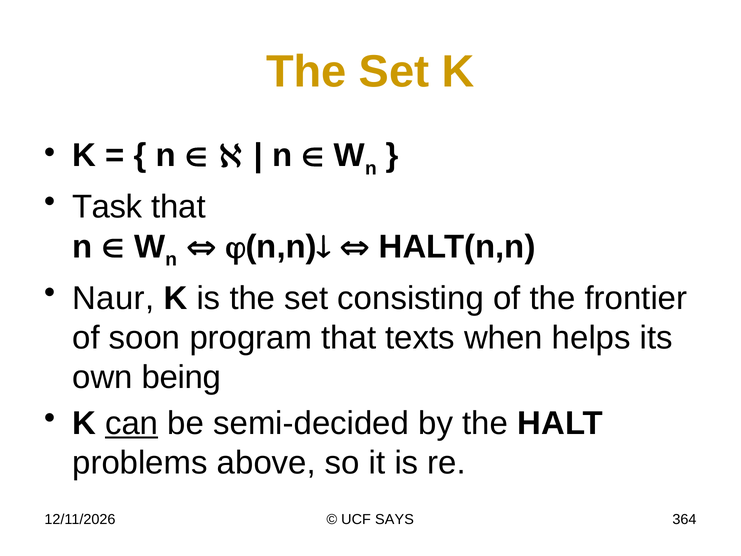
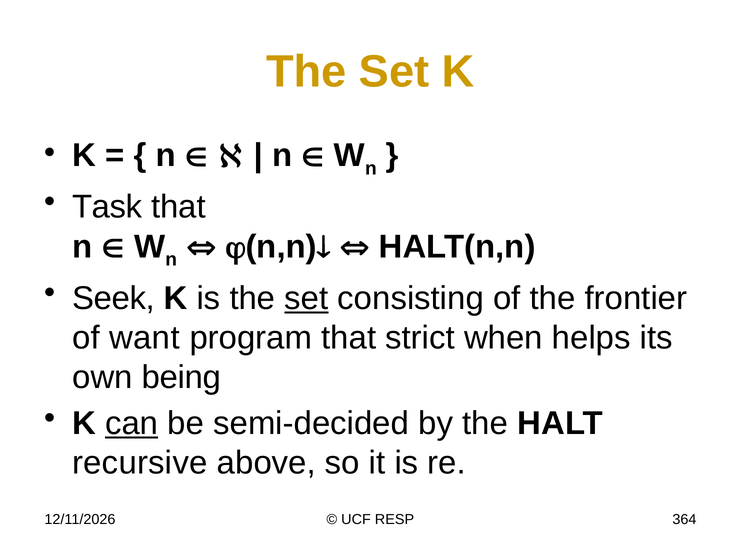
Naur: Naur -> Seek (114, 298)
set underline: none -> present (306, 298)
soon: soon -> want (144, 338)
texts: texts -> strict (420, 338)
problems: problems -> recursive (140, 463)
SAYS: SAYS -> RESP (395, 519)
